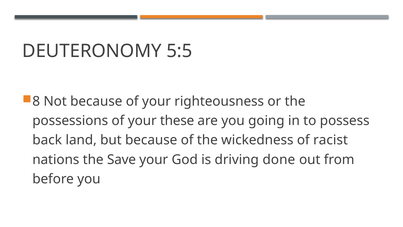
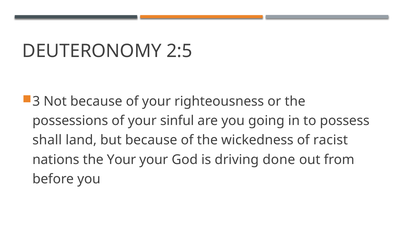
5:5: 5:5 -> 2:5 (179, 51)
8: 8 -> 3 (36, 101)
these: these -> sinful (177, 121)
back: back -> shall (47, 140)
the Save: Save -> Your (121, 159)
